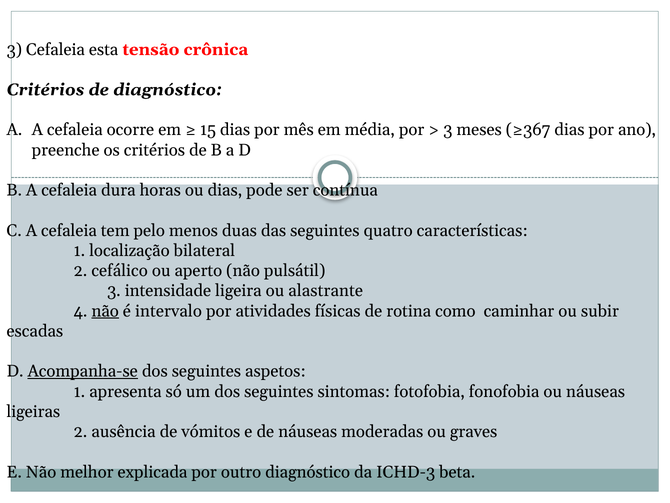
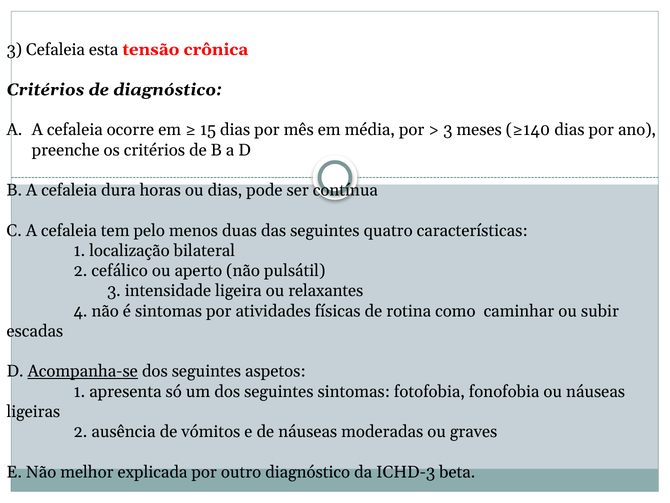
≥367: ≥367 -> ≥140 (528, 130)
alastrante: alastrante -> relaxantes (326, 291)
não underline: present -> none (105, 311)
é intervalo: intervalo -> sintomas (169, 311)
